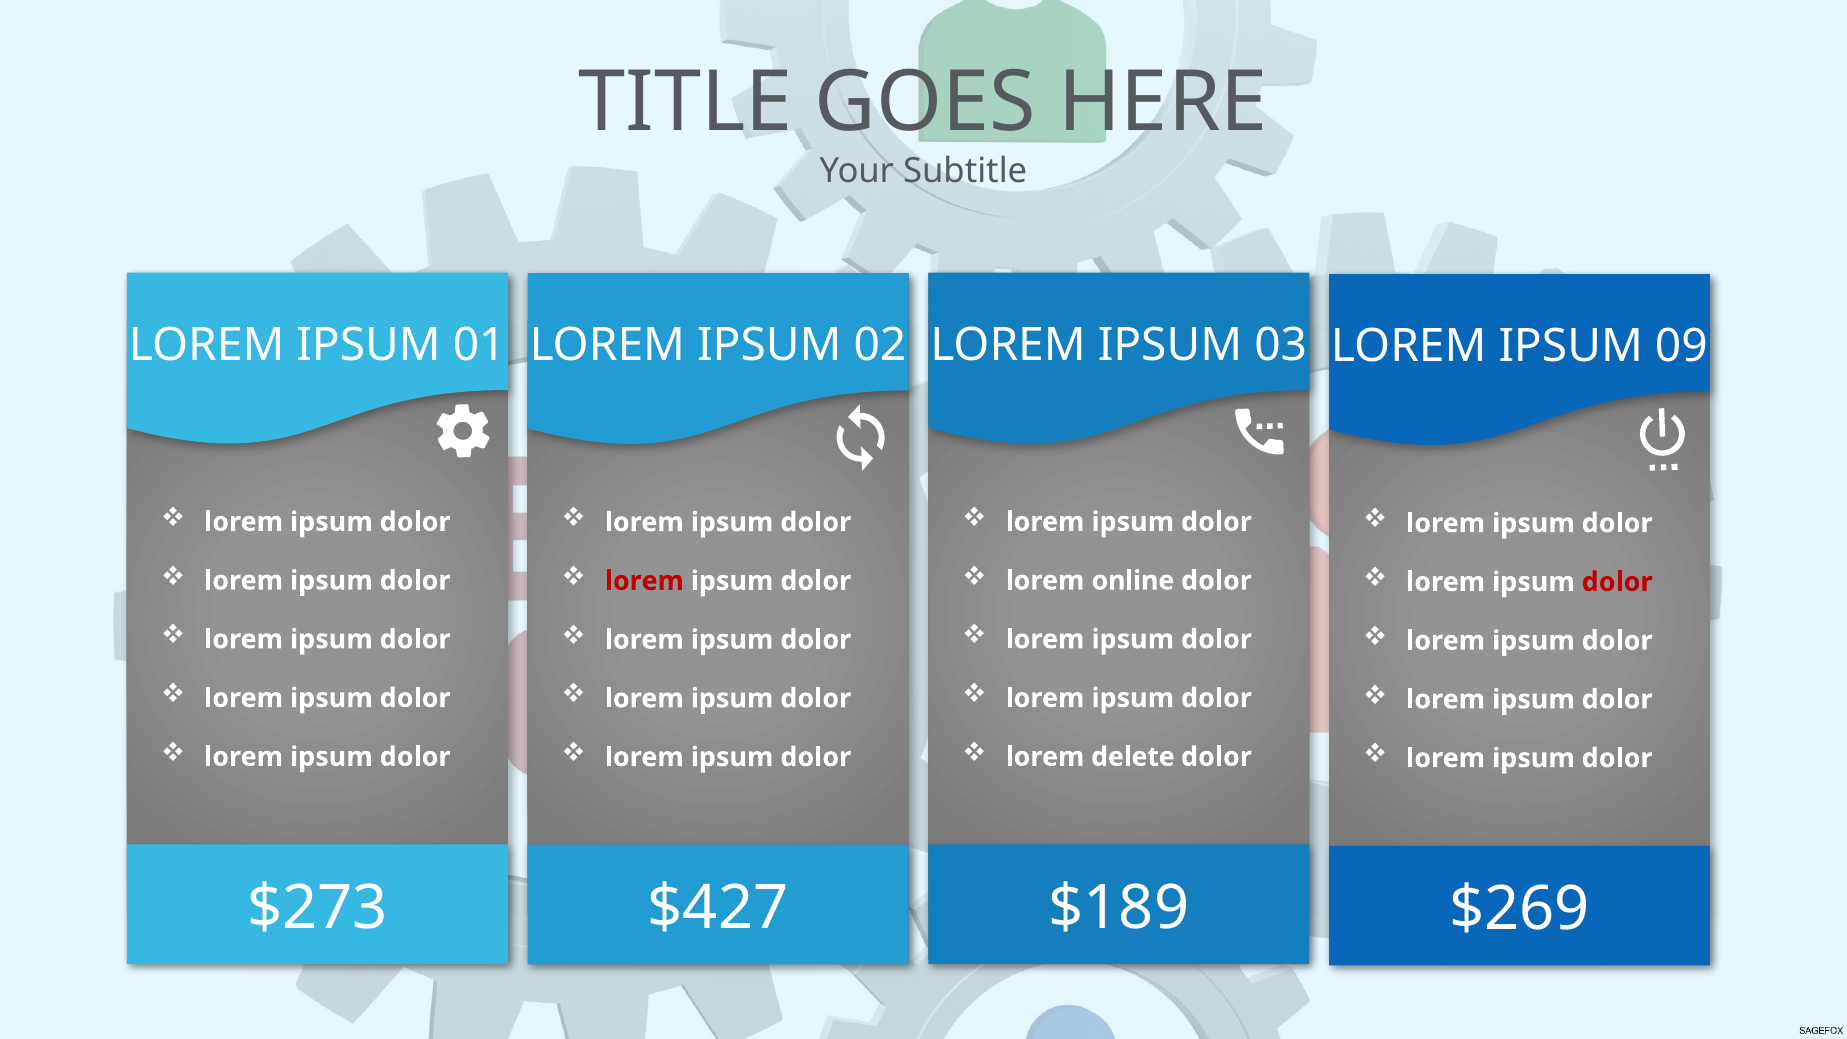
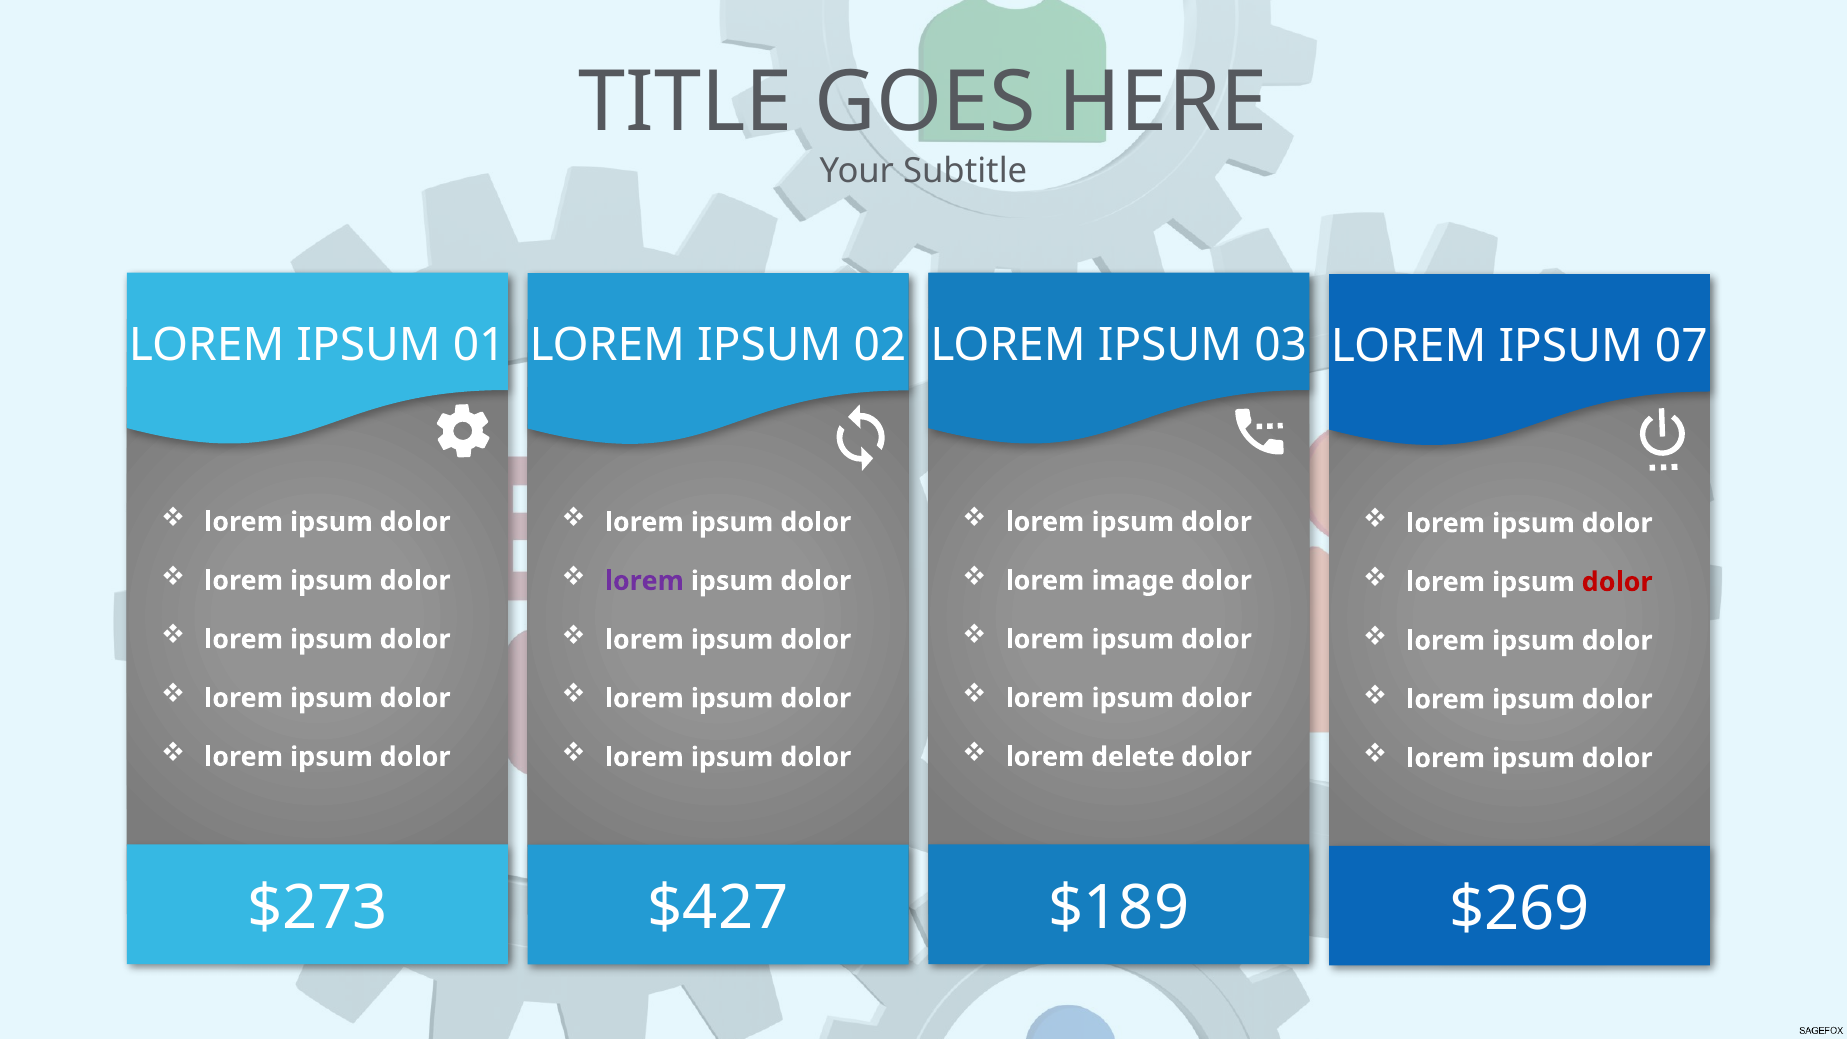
09: 09 -> 07 (1681, 346)
online: online -> image (1133, 581)
lorem colour: red -> purple (644, 581)
